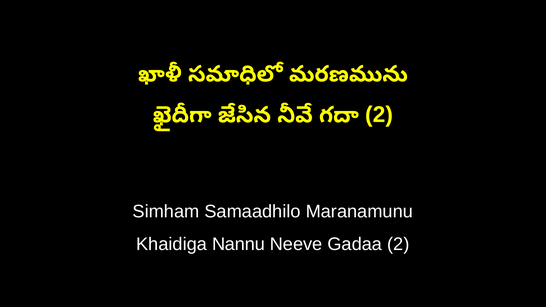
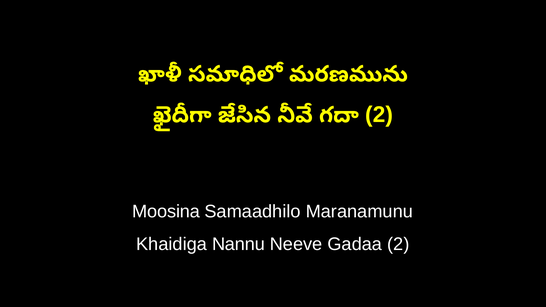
Simham: Simham -> Moosina (166, 211)
